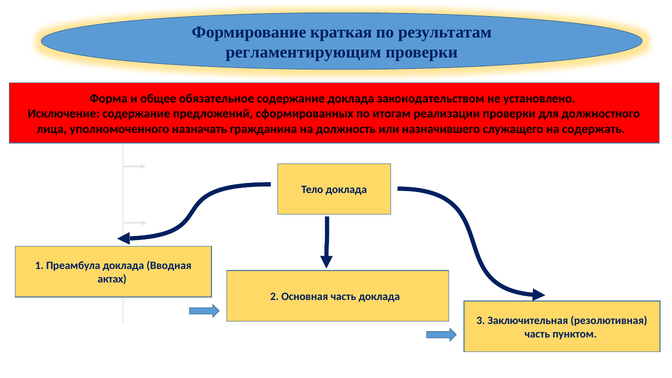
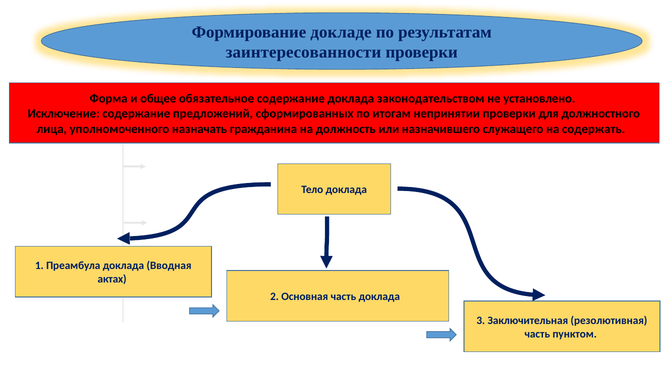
краткая: краткая -> докладе (341, 32)
регламентирующим: регламентирующим -> заинтересованности (303, 52)
реализации: реализации -> непринятии (447, 114)
